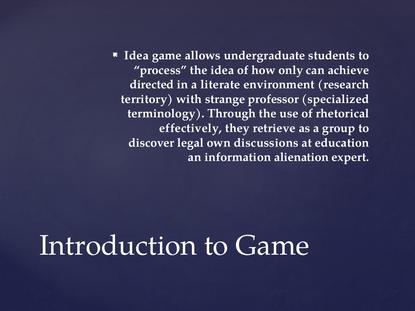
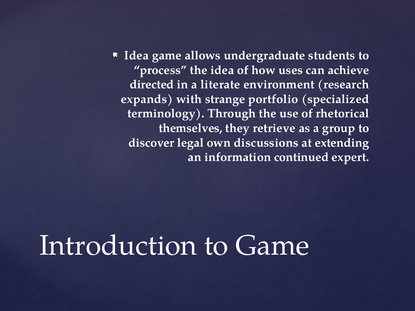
only: only -> uses (291, 70)
territory: territory -> expands (147, 99)
professor: professor -> portfolio (273, 99)
effectively: effectively -> themselves (191, 128)
education: education -> extending (342, 143)
alienation: alienation -> continued (301, 157)
